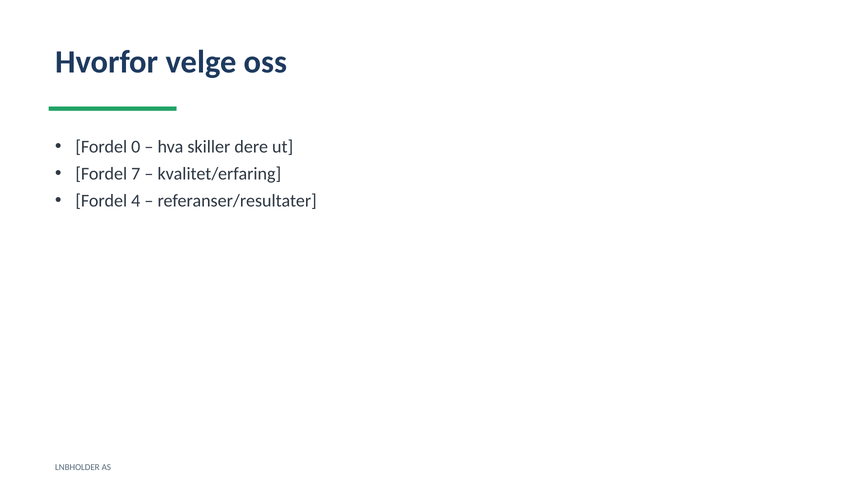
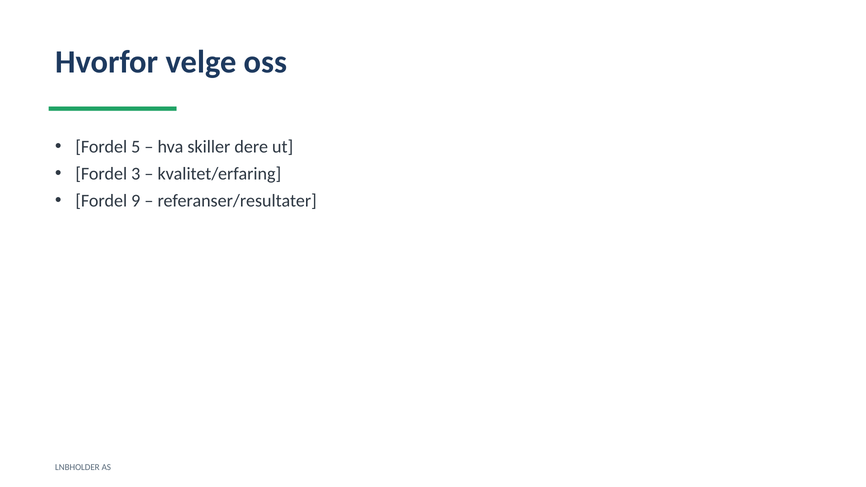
0: 0 -> 5 (136, 147)
7: 7 -> 3 (136, 174)
4: 4 -> 9 (136, 201)
